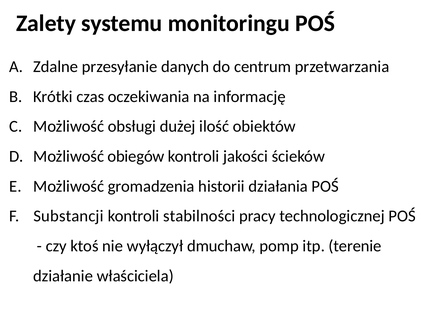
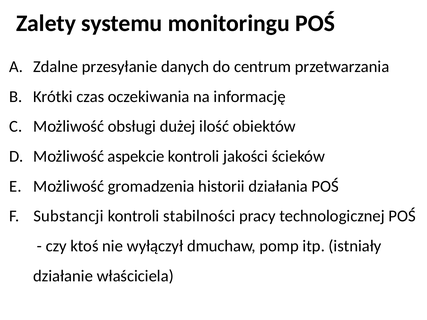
obiegów: obiegów -> aspekcie (136, 156)
terenie: terenie -> istniały (355, 246)
